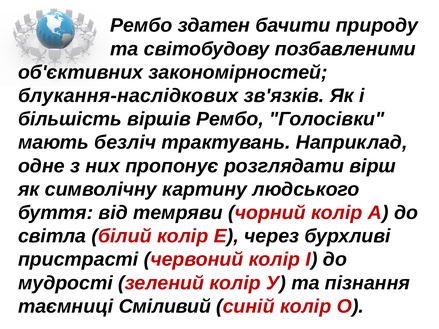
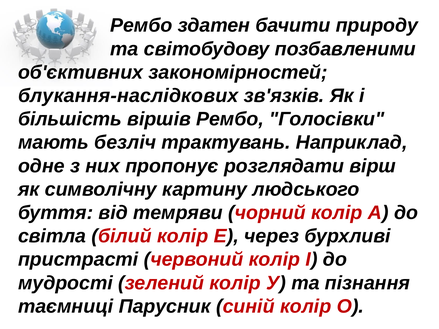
Сміливий: Сміливий -> Парусник (165, 307)
